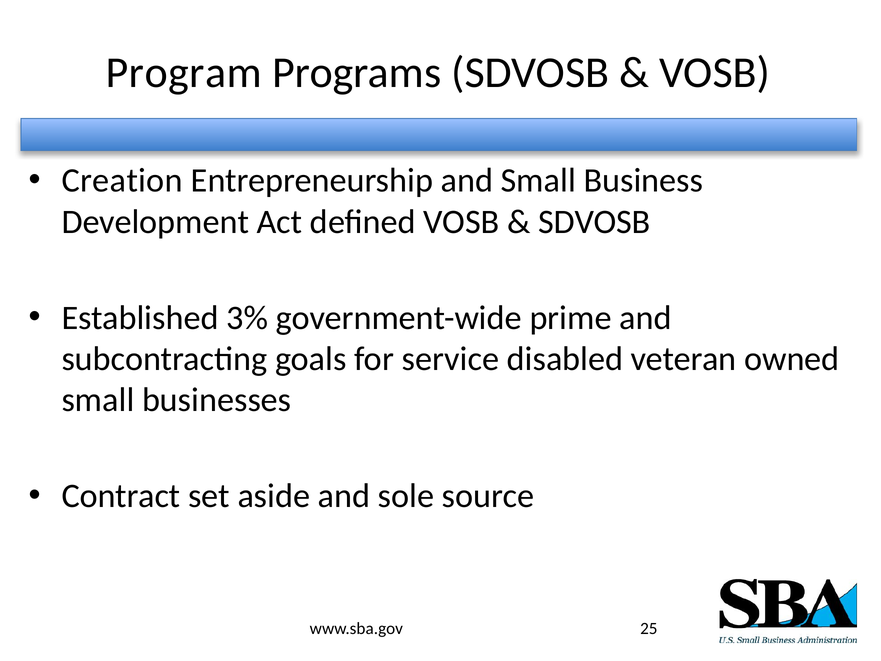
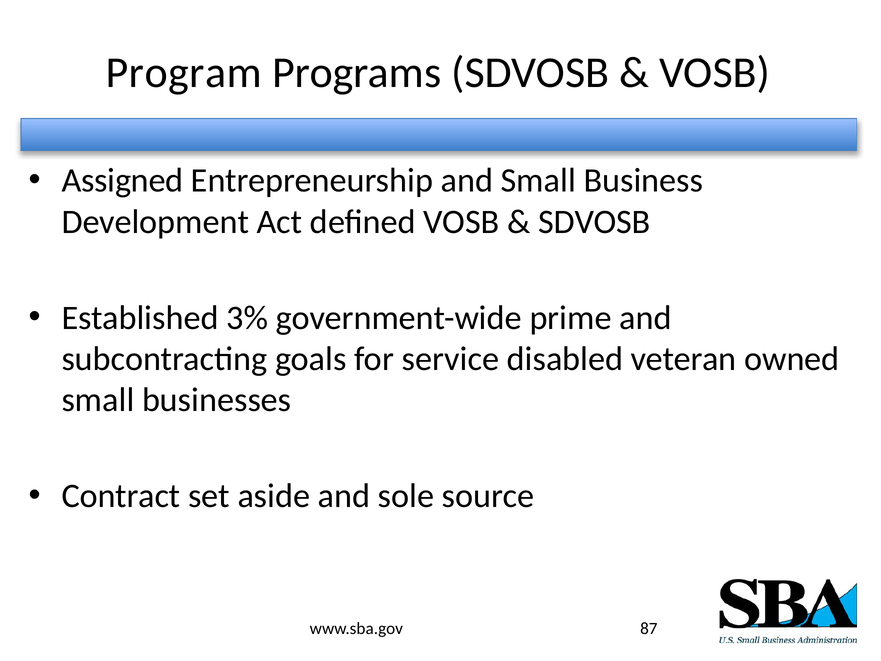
Creation: Creation -> Assigned (123, 181)
25: 25 -> 87 (649, 628)
